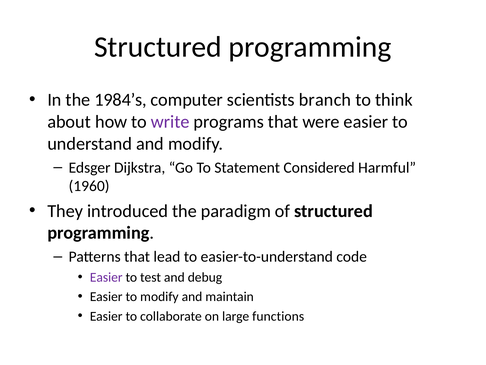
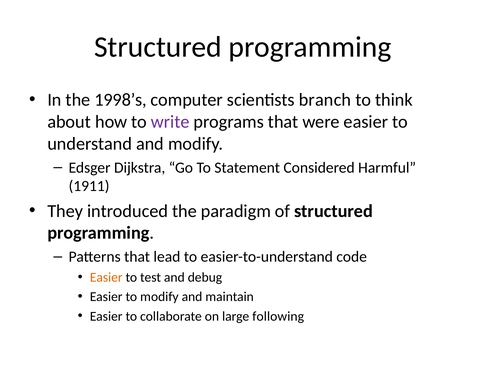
1984’s: 1984’s -> 1998’s (121, 100)
1960: 1960 -> 1911 (89, 186)
Easier colour: purple -> orange (106, 277)
functions: functions -> following (278, 316)
